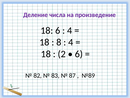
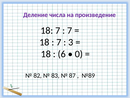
18 6: 6 -> 7 (58, 30)
4: 4 -> 7 (70, 30)
8: 8 -> 7 (59, 42)
4: 4 -> 3 (71, 42)
2: 2 -> 6 (62, 54)
6: 6 -> 0 (79, 54)
